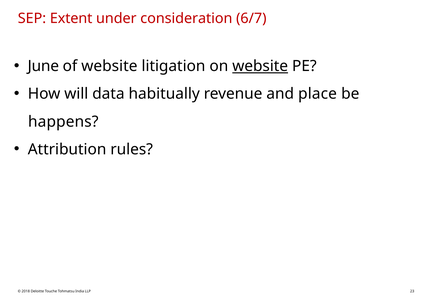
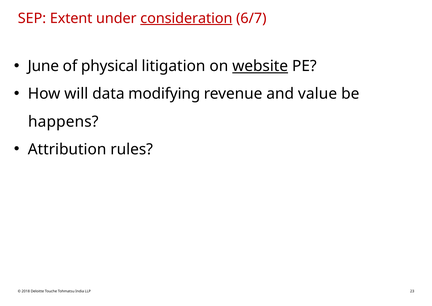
consideration underline: none -> present (186, 18)
of website: website -> physical (109, 66)
habitually: habitually -> modifying (164, 94)
place: place -> value (318, 94)
